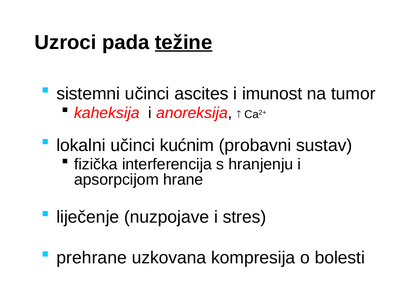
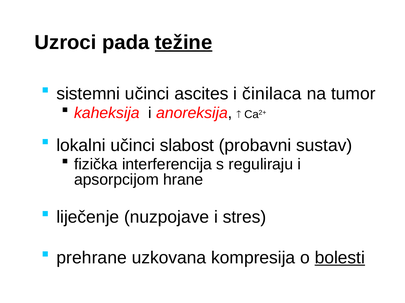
imunost: imunost -> činilaca (272, 94)
kućnim: kućnim -> slabost (187, 146)
hranjenju: hranjenju -> reguliraju (261, 165)
bolesti underline: none -> present (340, 258)
